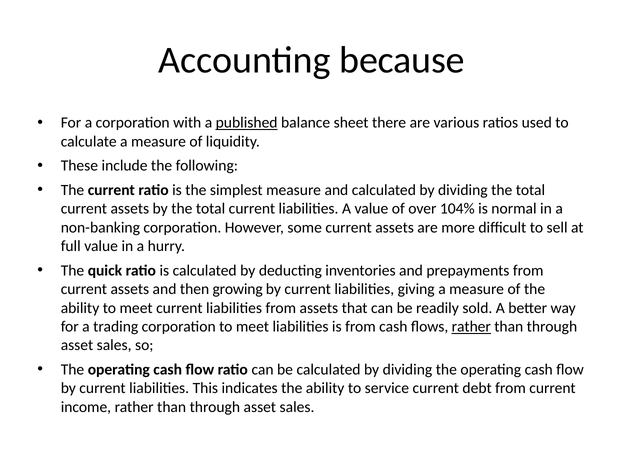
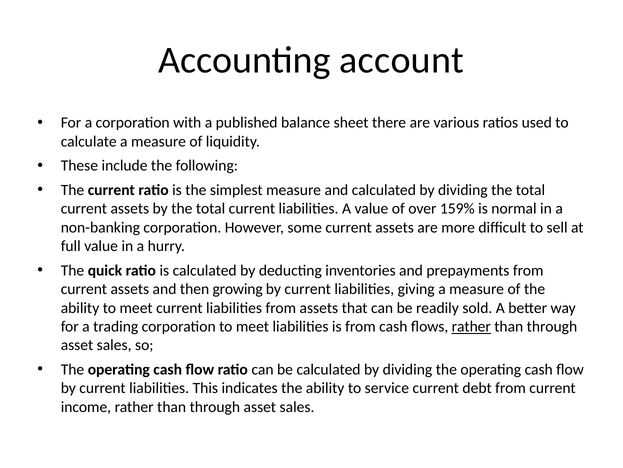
because: because -> account (402, 60)
published underline: present -> none (247, 123)
104%: 104% -> 159% (457, 208)
